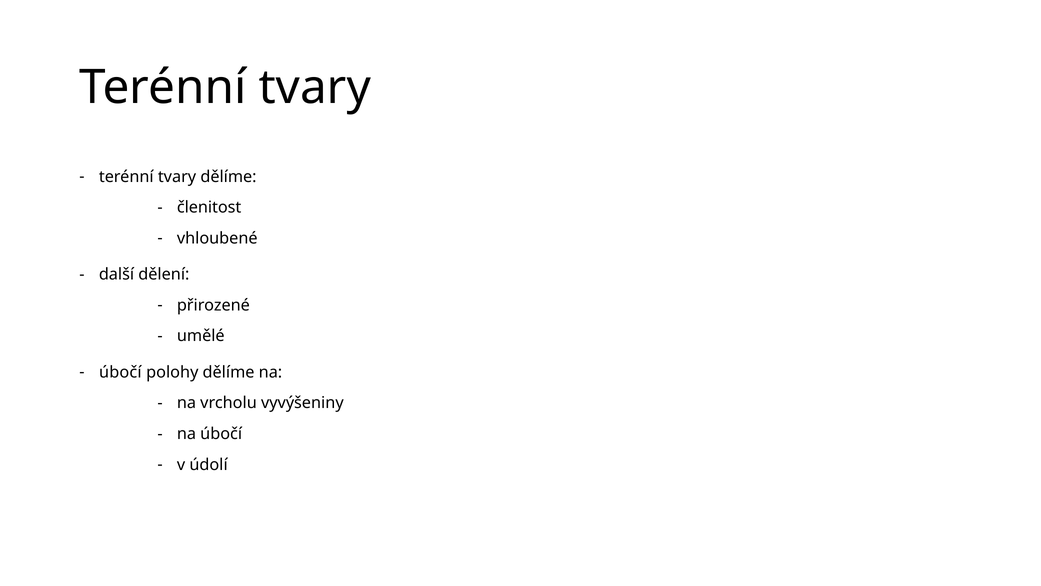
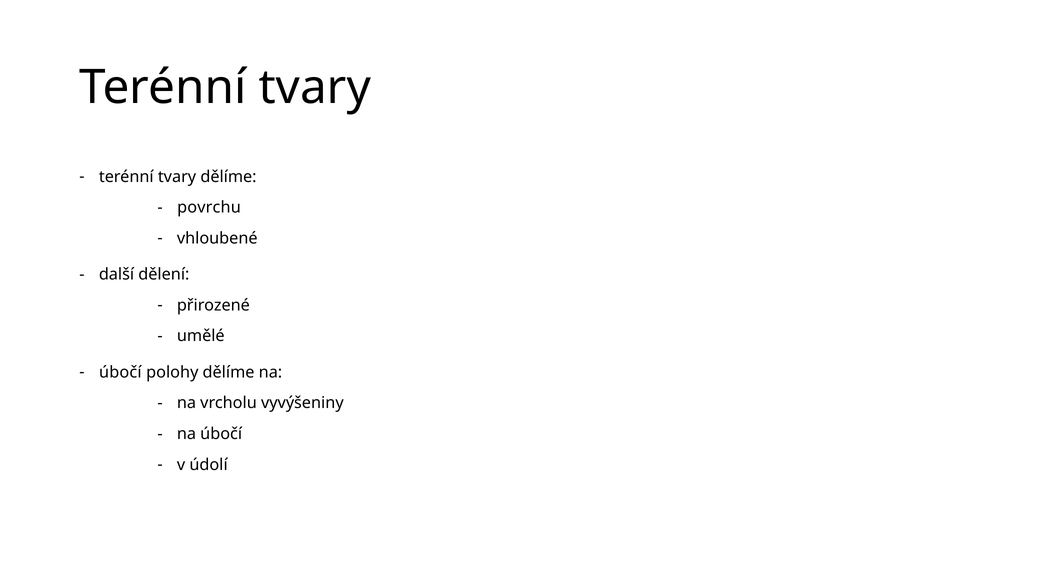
členitost: členitost -> povrchu (209, 207)
